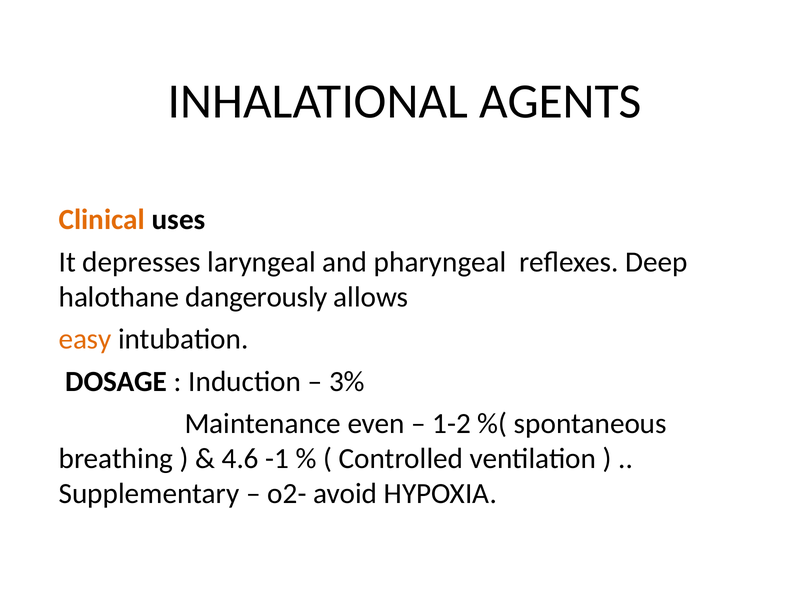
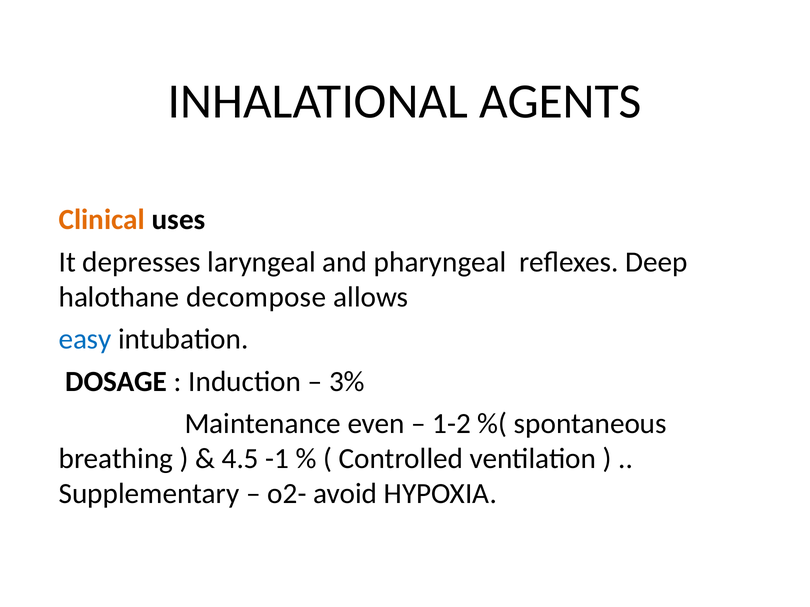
dangerously: dangerously -> decompose (256, 297)
easy colour: orange -> blue (85, 339)
4.6: 4.6 -> 4.5 (240, 459)
